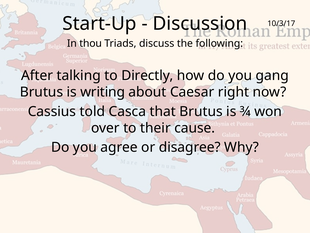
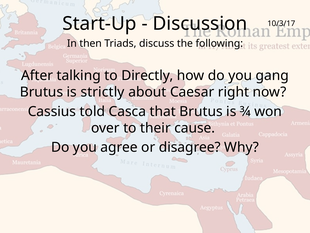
thou: thou -> then (91, 43)
writing: writing -> strictly (103, 92)
